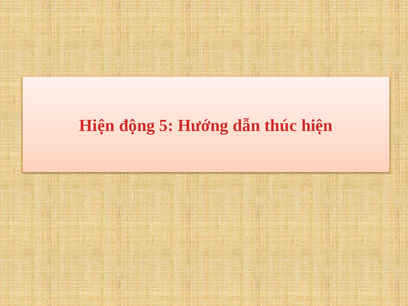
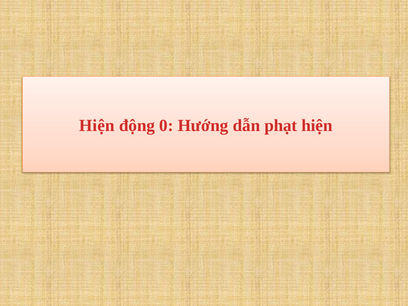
5: 5 -> 0 (166, 125)
thúc: thúc -> phạt (281, 125)
